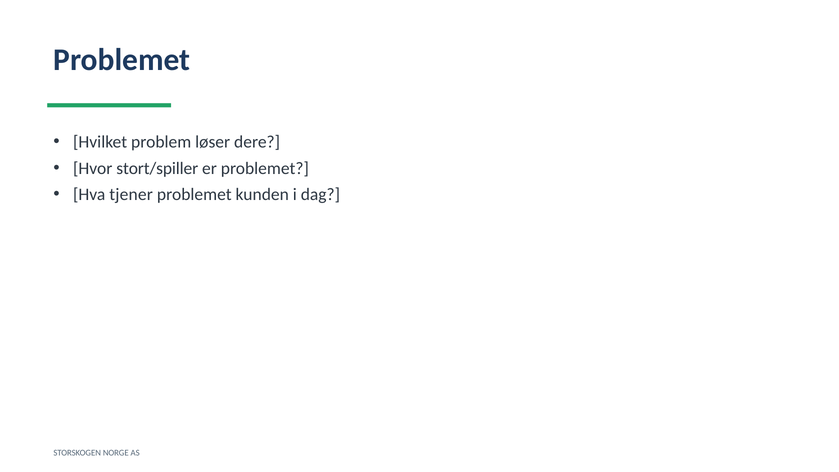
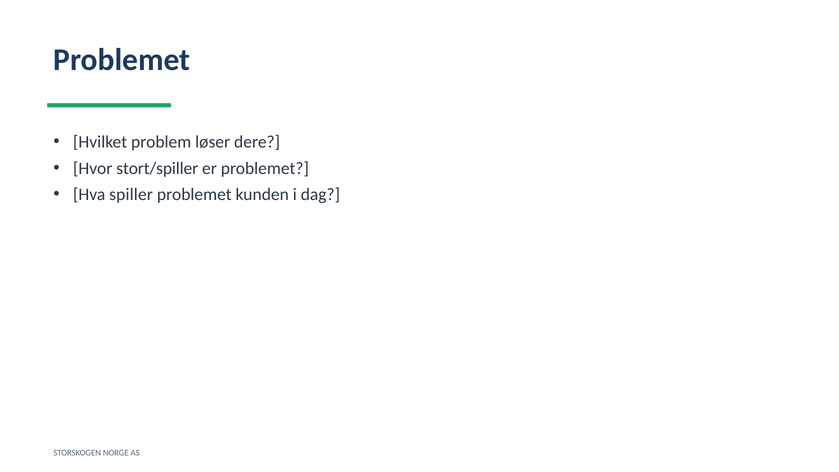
tjener: tjener -> spiller (131, 195)
